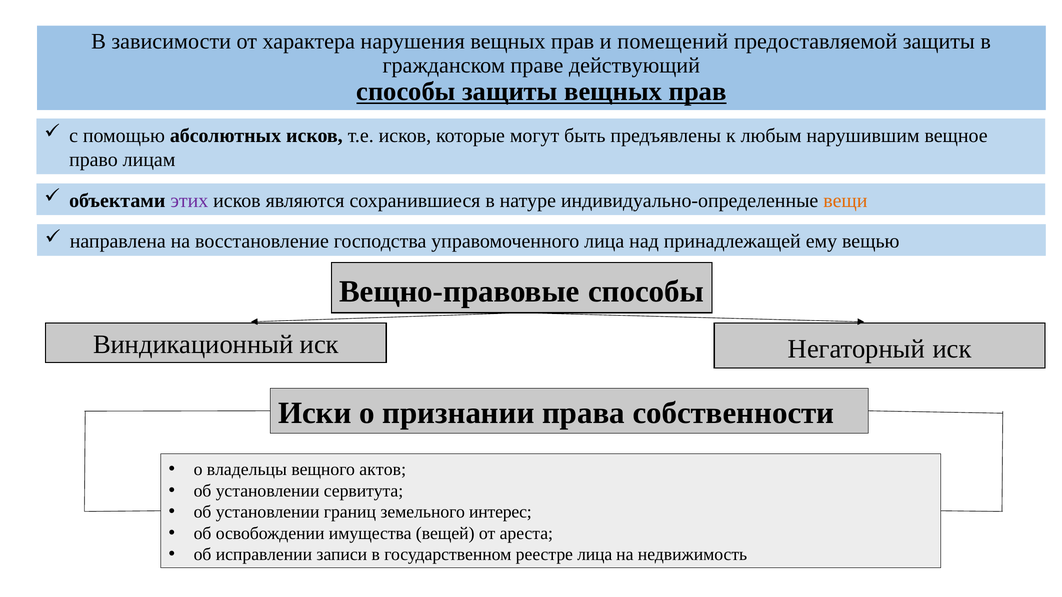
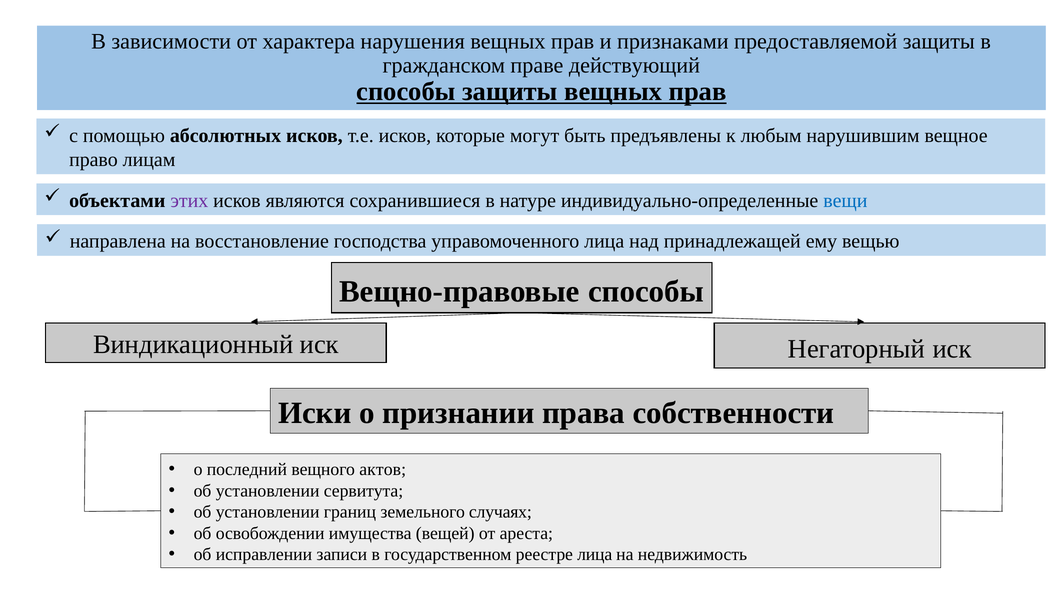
помещений: помещений -> признаками (673, 42)
вещи colour: orange -> blue (845, 201)
владельцы: владельцы -> последний (247, 470)
интерес: интерес -> случаях (500, 512)
